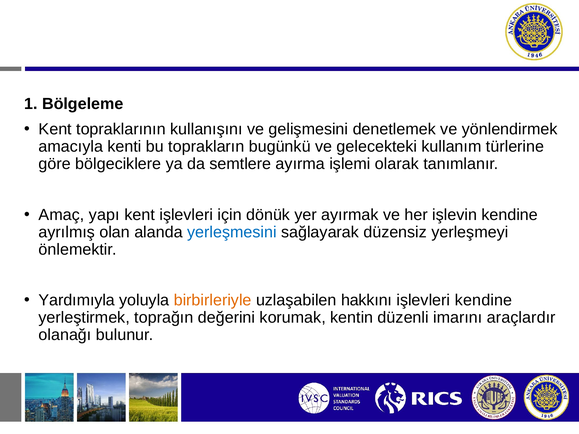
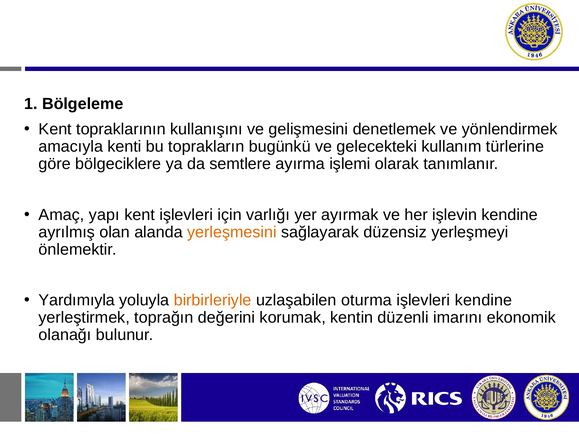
dönük: dönük -> varlığı (268, 215)
yerleşmesini colour: blue -> orange (232, 232)
hakkını: hakkını -> oturma (366, 300)
araçlardır: araçlardır -> ekonomik (521, 318)
